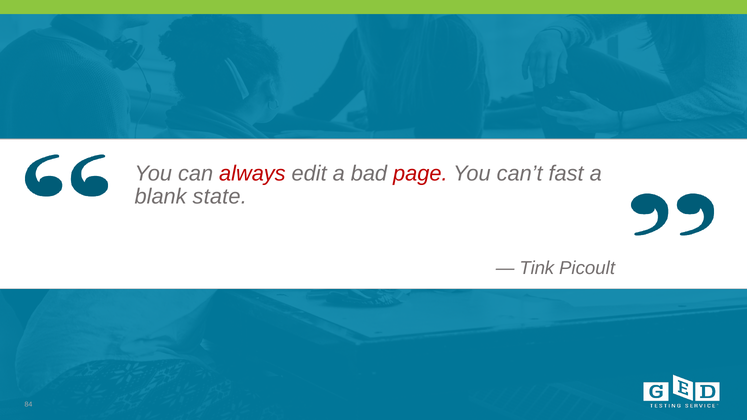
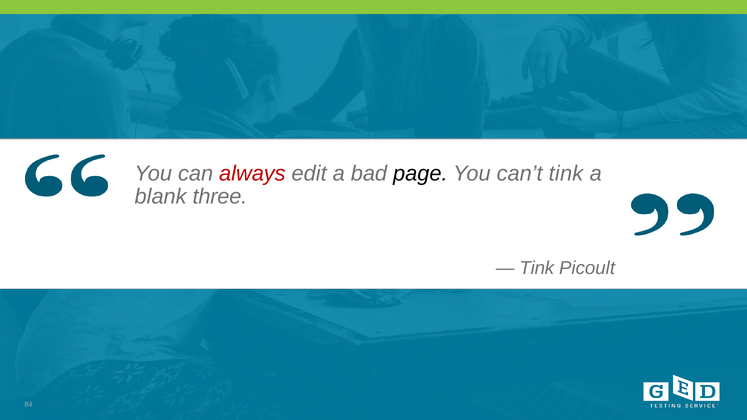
page colour: red -> black (420, 173)
can’t fast: fast -> tink (566, 173)
state: state -> three (220, 197)
